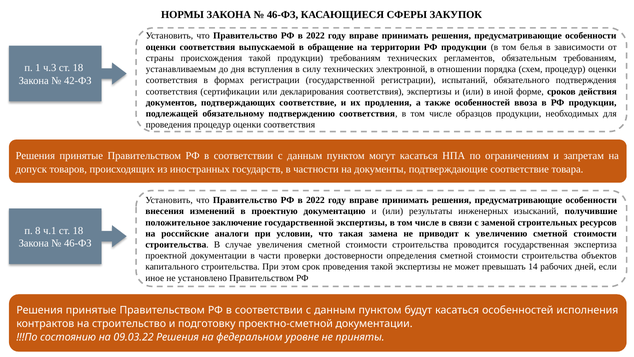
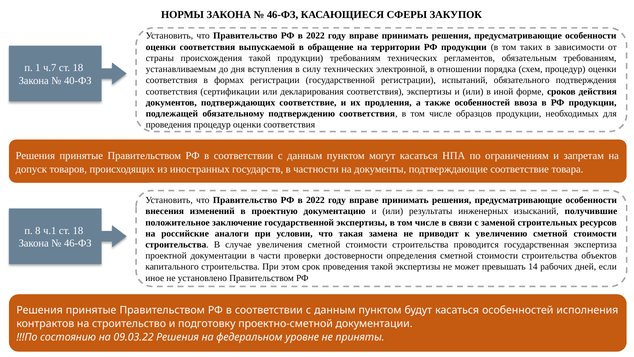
белья: белья -> таких (531, 47)
ч.3: ч.3 -> ч.7 (50, 68)
42-ФЗ: 42-ФЗ -> 40-ФЗ (78, 81)
